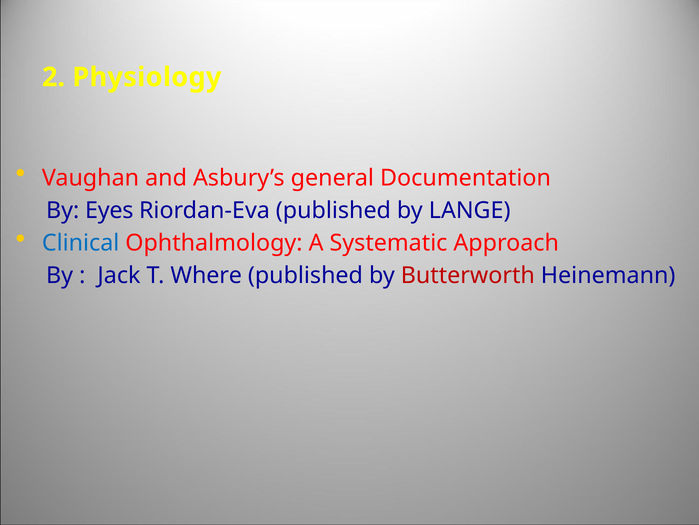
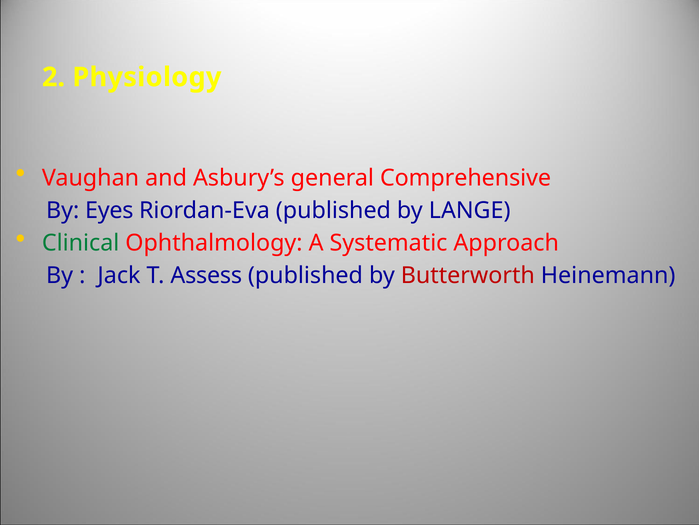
Documentation: Documentation -> Comprehensive (466, 178)
Clinical colour: blue -> green (81, 243)
Where: Where -> Assess (206, 275)
